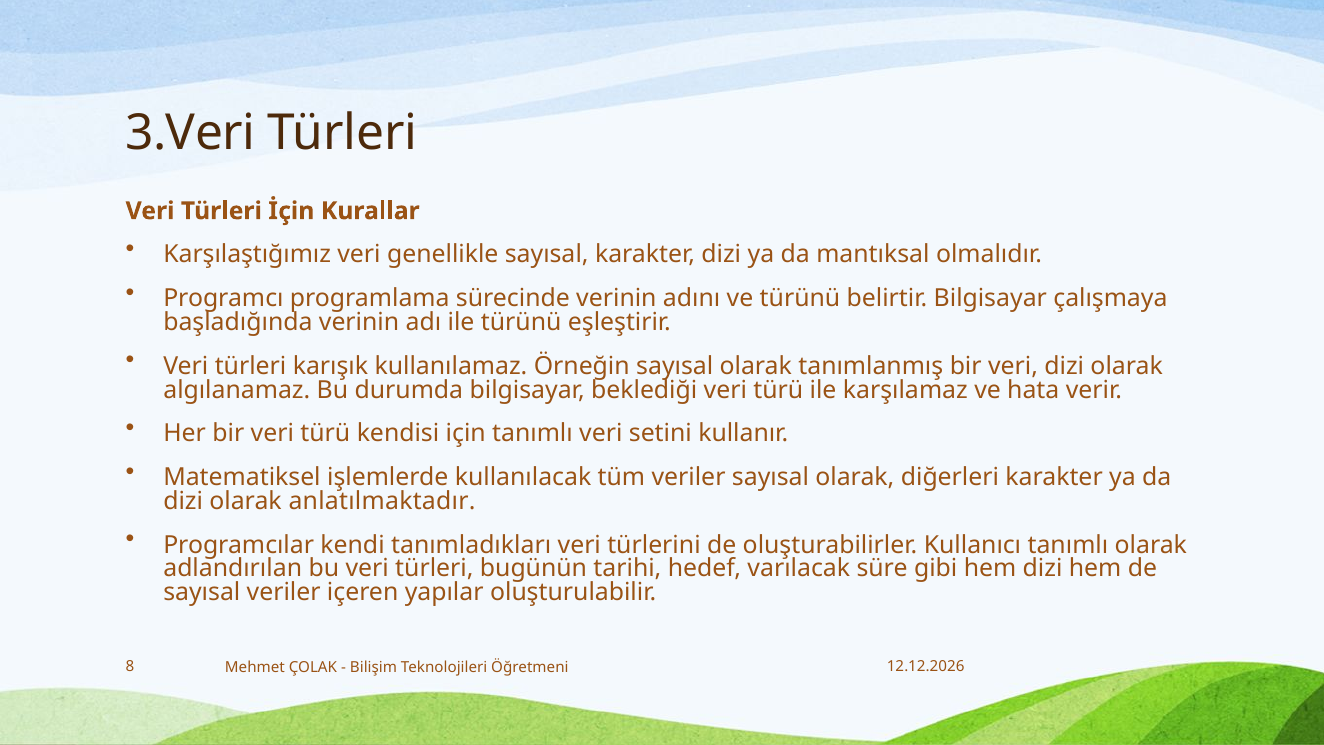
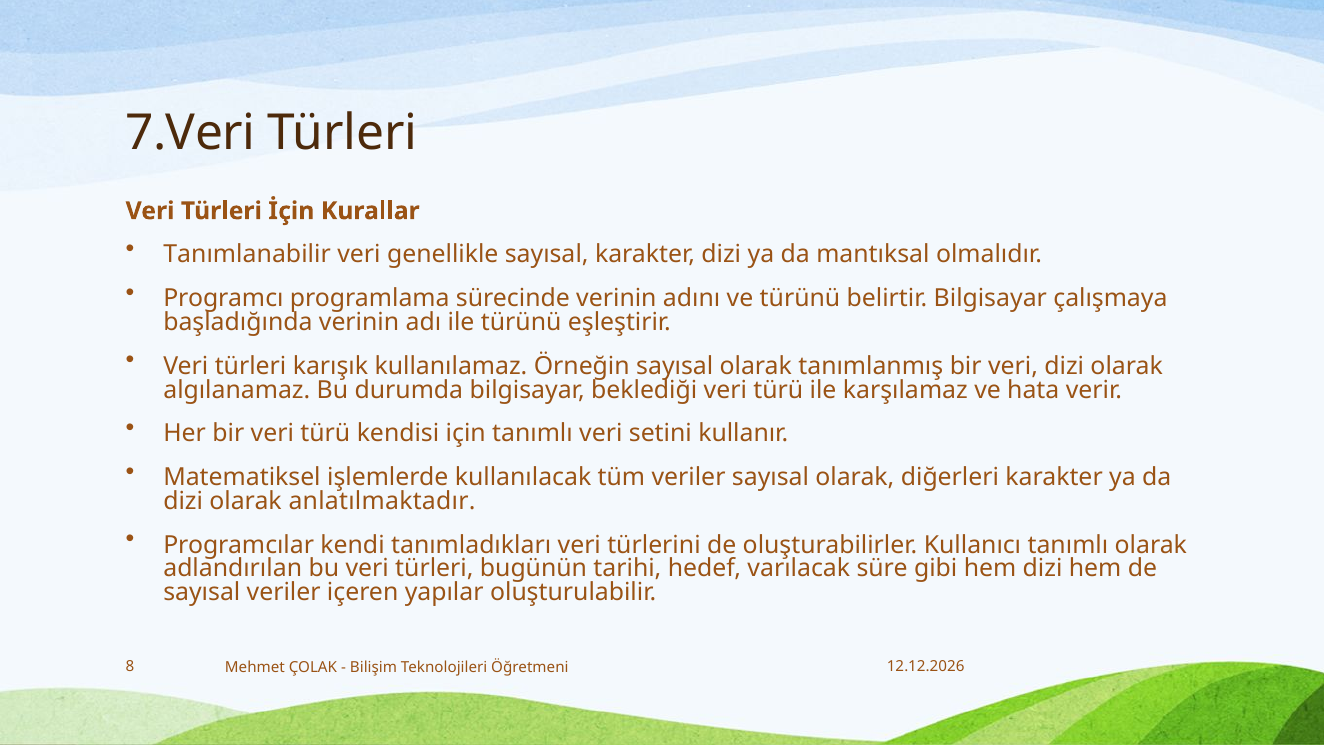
3.Veri: 3.Veri -> 7.Veri (190, 133)
Karşılaştığımız: Karşılaştığımız -> Tanımlanabilir (247, 255)
